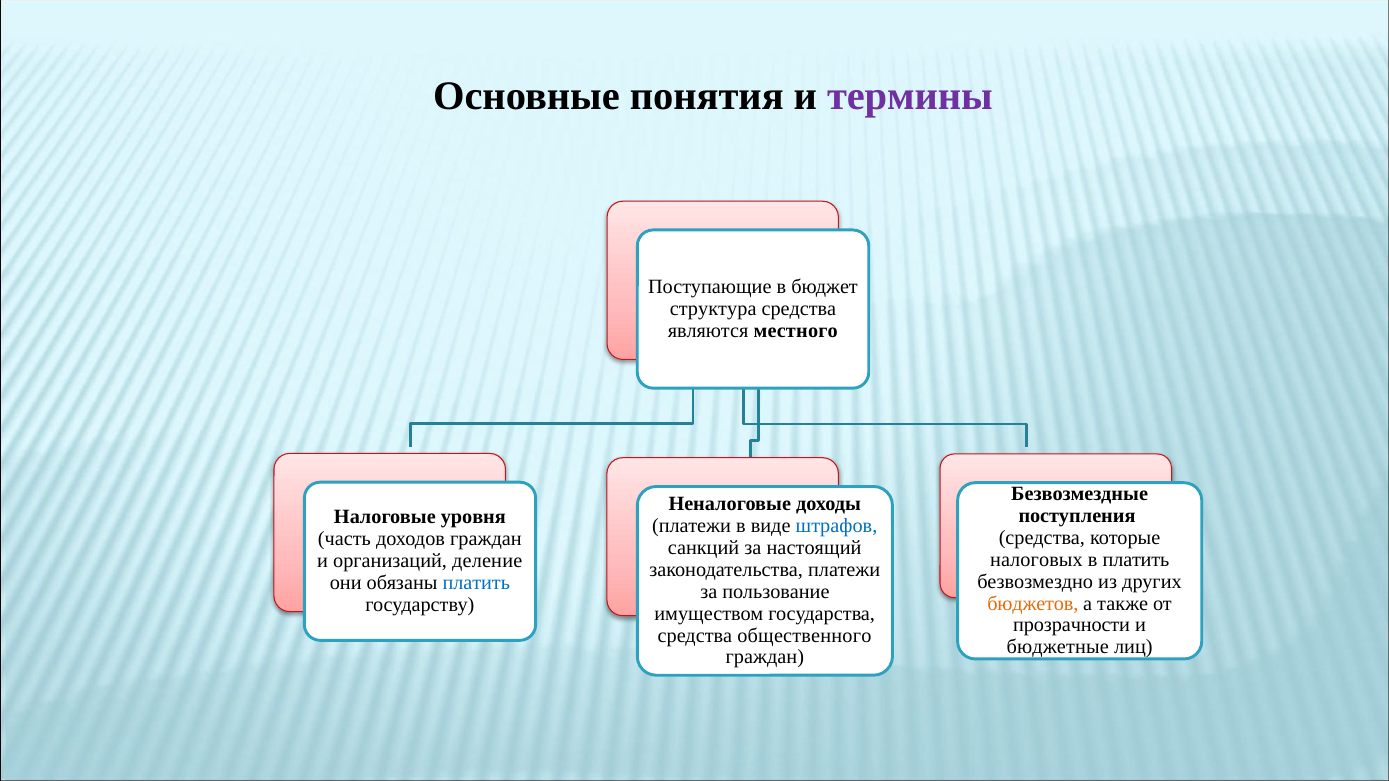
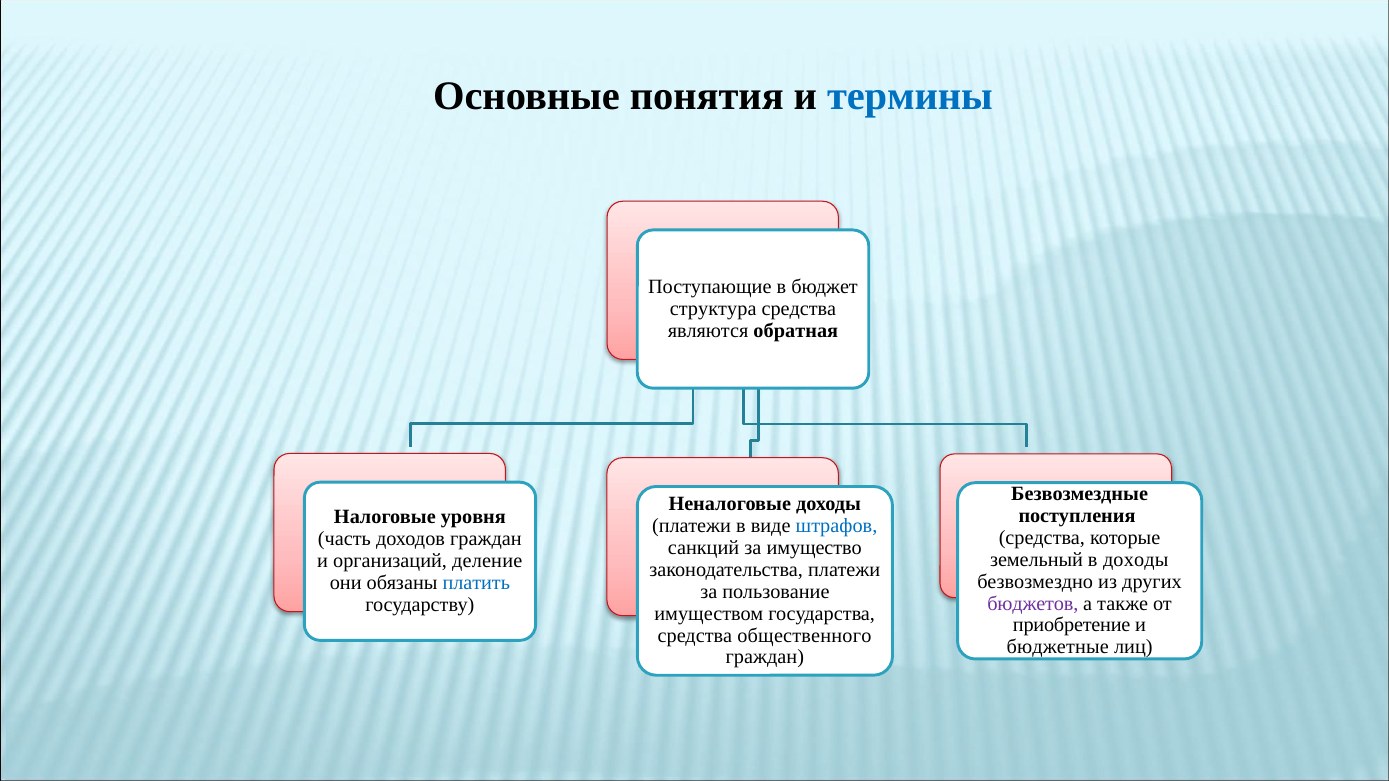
термины colour: purple -> blue (910, 96)
местного: местного -> обратная (796, 331)
настоящий: настоящий -> имущество (814, 548)
налоговых: налоговых -> земельный (1037, 560)
в платить: платить -> доходы (1136, 560)
бюджетов colour: orange -> purple (1033, 604)
прозрачности: прозрачности -> приобретение (1072, 626)
